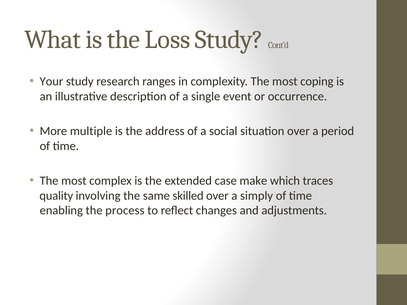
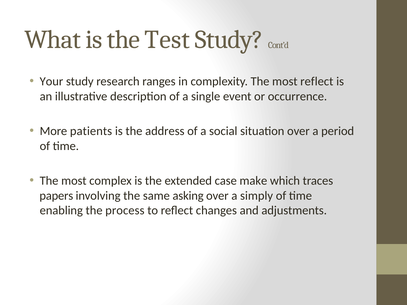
Loss: Loss -> Test (167, 39)
most coping: coping -> reflect (317, 82)
multiple: multiple -> patients (91, 131)
quality: quality -> papers (56, 196)
skilled: skilled -> asking (188, 196)
